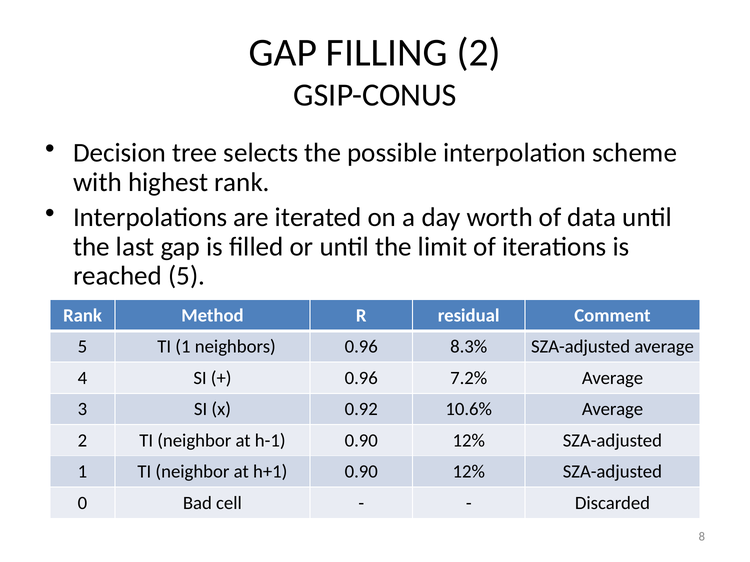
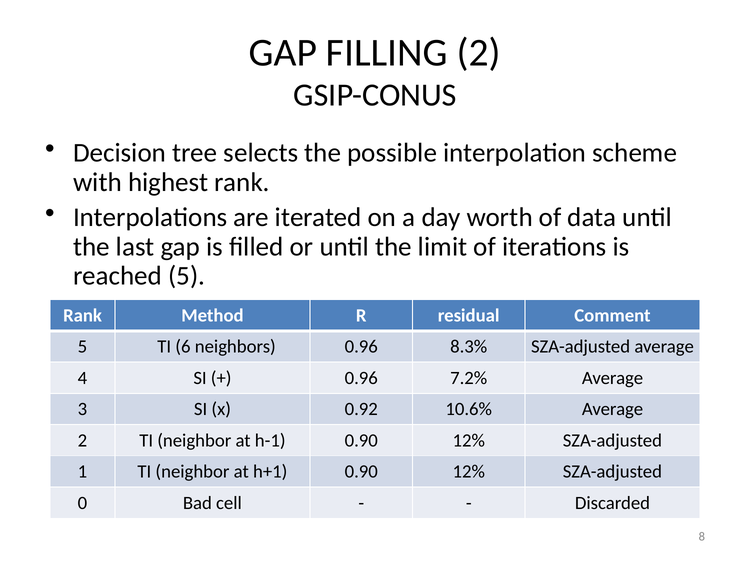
TI 1: 1 -> 6 (183, 347)
